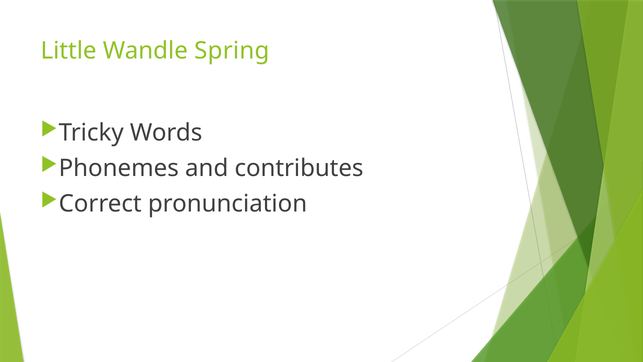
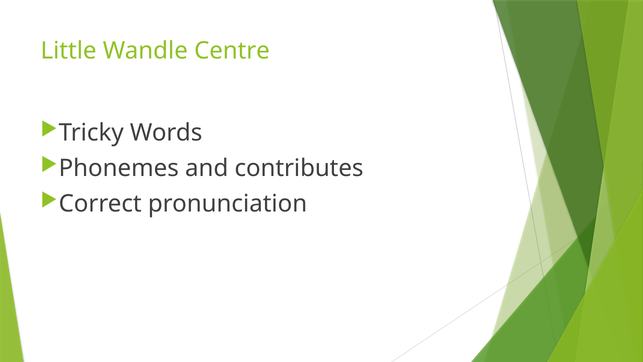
Spring: Spring -> Centre (232, 51)
